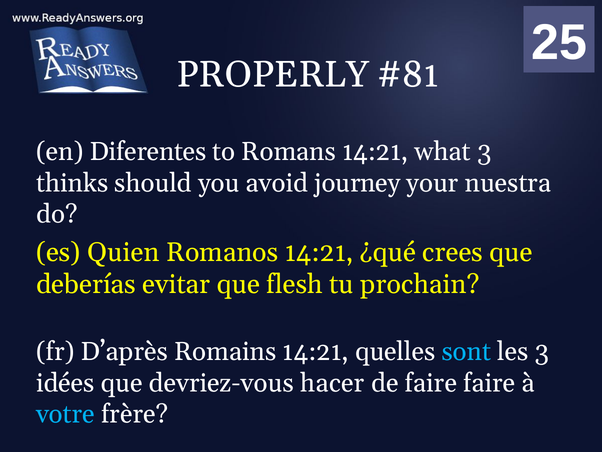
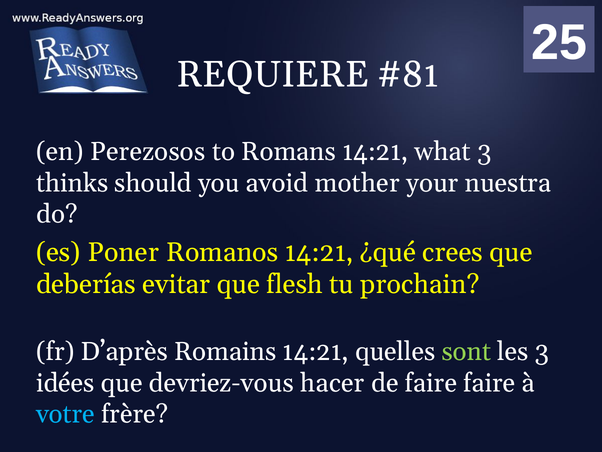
PROPERLY: PROPERLY -> REQUIERE (273, 74)
Diferentes: Diferentes -> Perezosos (148, 152)
journey: journey -> mother (357, 183)
Quien: Quien -> Poner (123, 252)
sont colour: light blue -> light green (466, 351)
